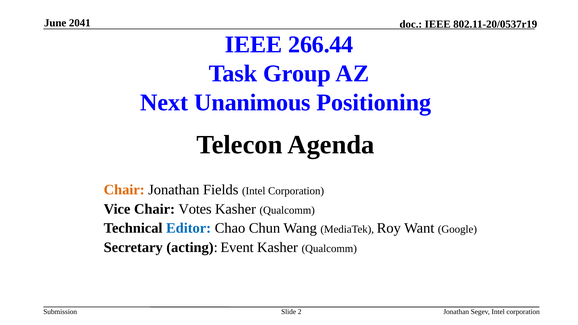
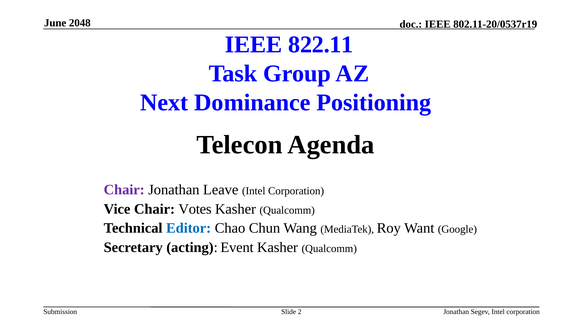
2041: 2041 -> 2048 (80, 23)
266.44: 266.44 -> 822.11 (321, 45)
Unanimous: Unanimous -> Dominance (252, 103)
Chair colour: orange -> purple (124, 190)
Fields: Fields -> Leave (221, 190)
